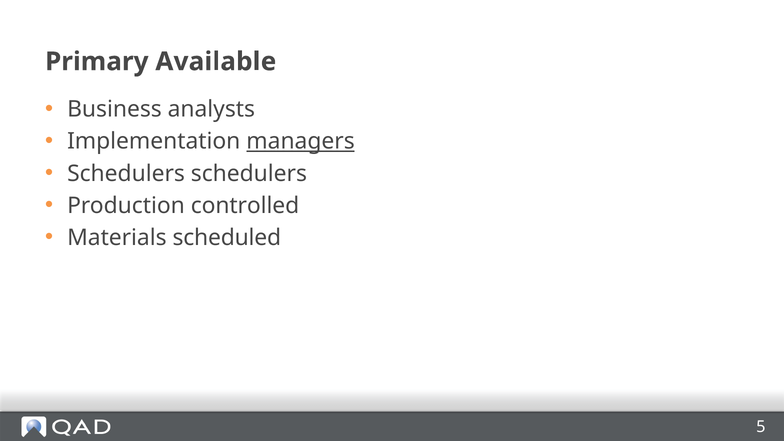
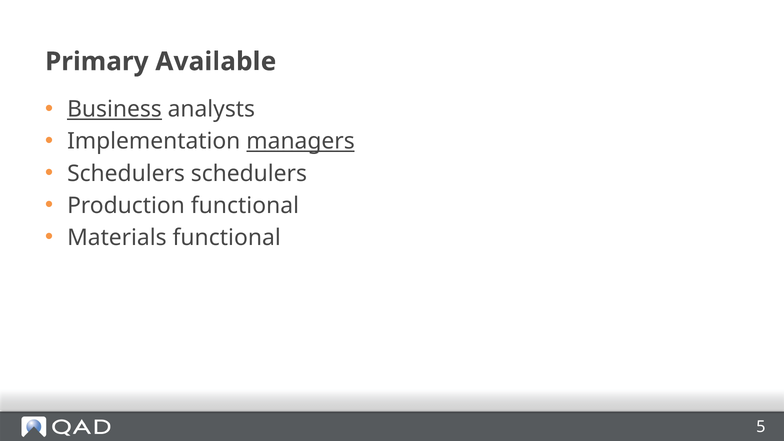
Business underline: none -> present (114, 109)
Production controlled: controlled -> functional (245, 206)
Materials scheduled: scheduled -> functional (227, 238)
